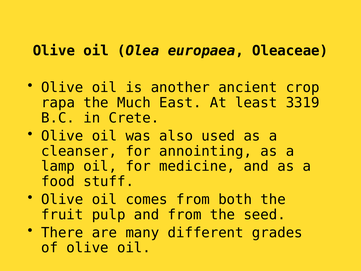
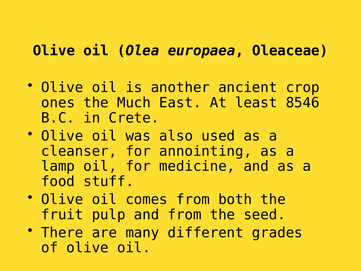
rapa: rapa -> ones (58, 103)
3319: 3319 -> 8546 (303, 103)
